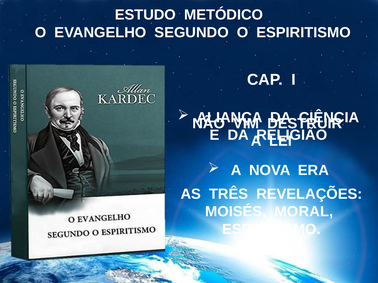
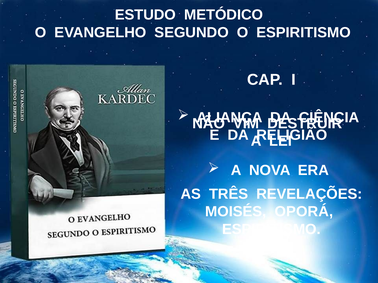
MORAL: MORAL -> OPORÁ (304, 212)
